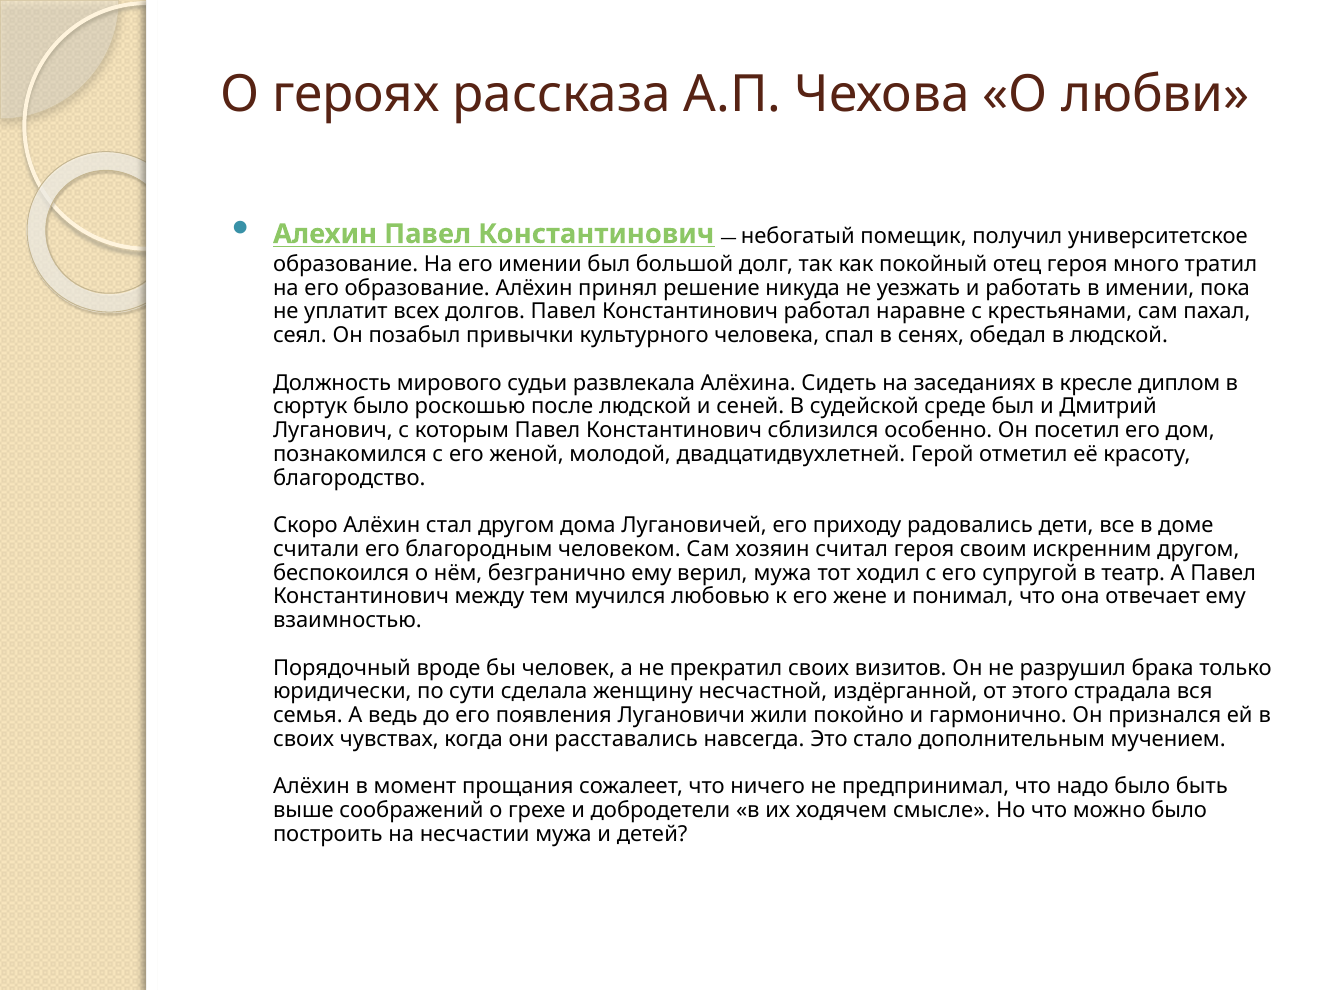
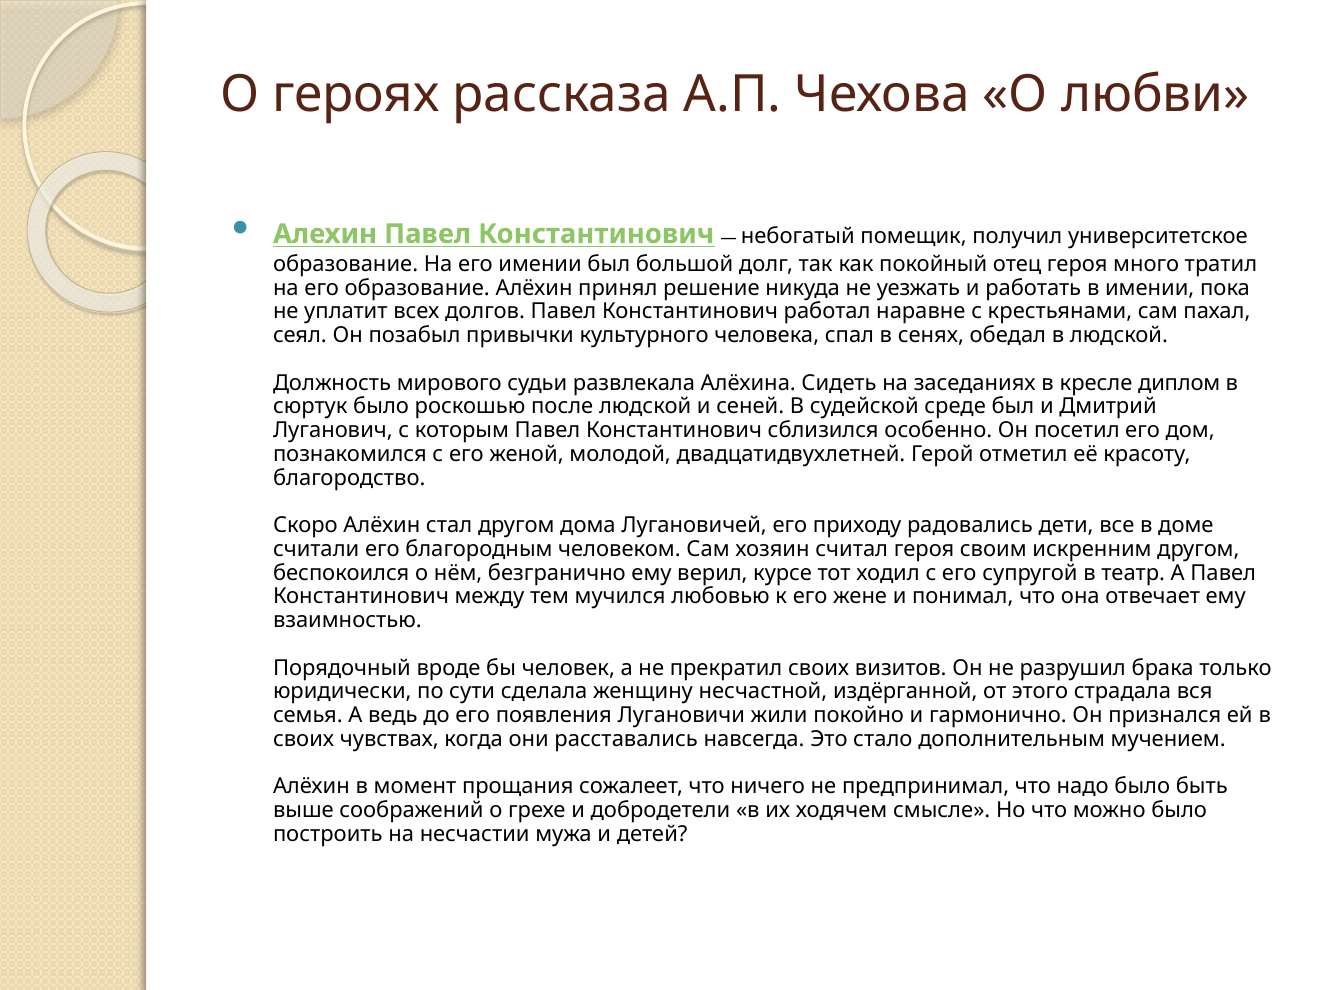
верил мужа: мужа -> курсе (783, 573)
